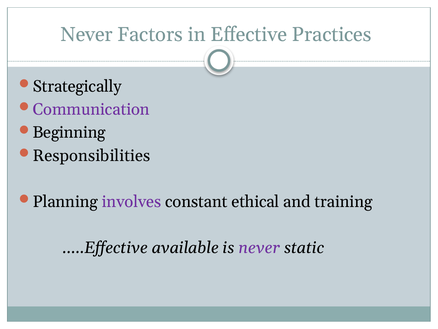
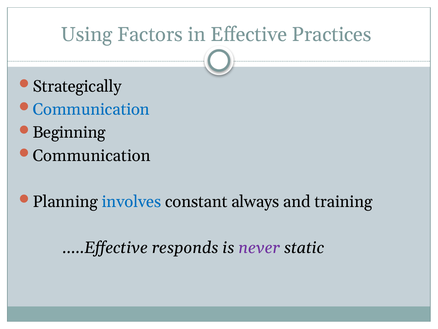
Never: Never -> Using (87, 34)
Communication colour: purple -> blue (91, 109)
Responsibilities: Responsibilities -> Communication (92, 155)
involves colour: purple -> blue (132, 201)
ethical: ethical -> always (255, 201)
available: available -> responds (185, 247)
